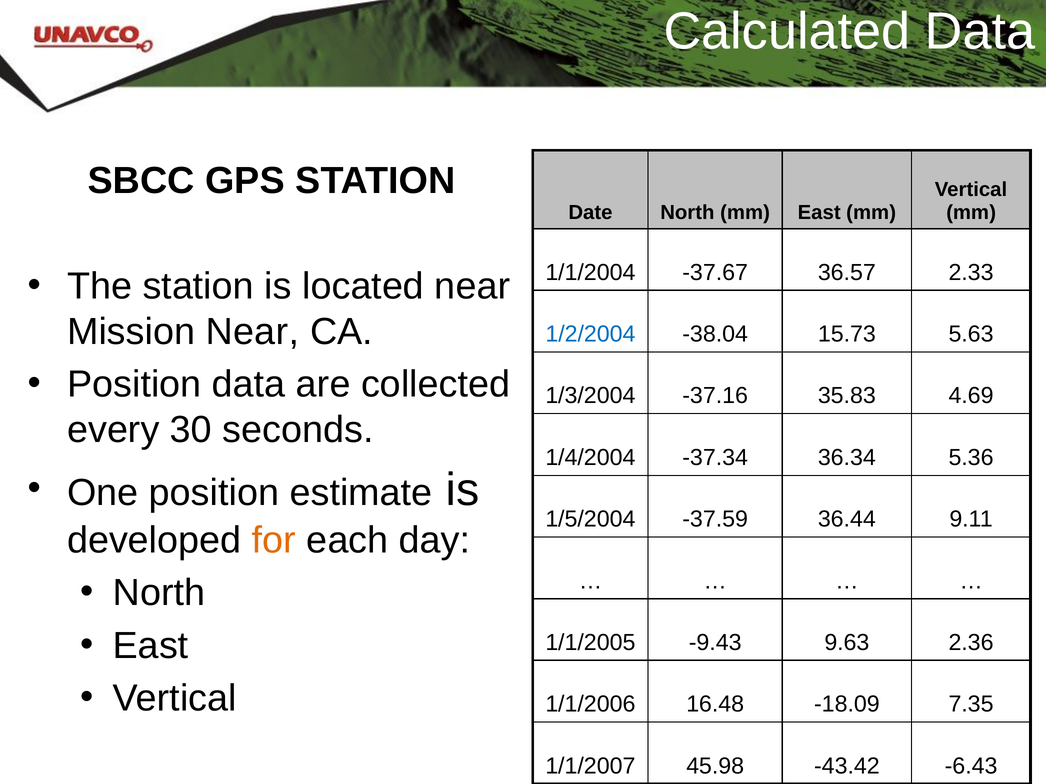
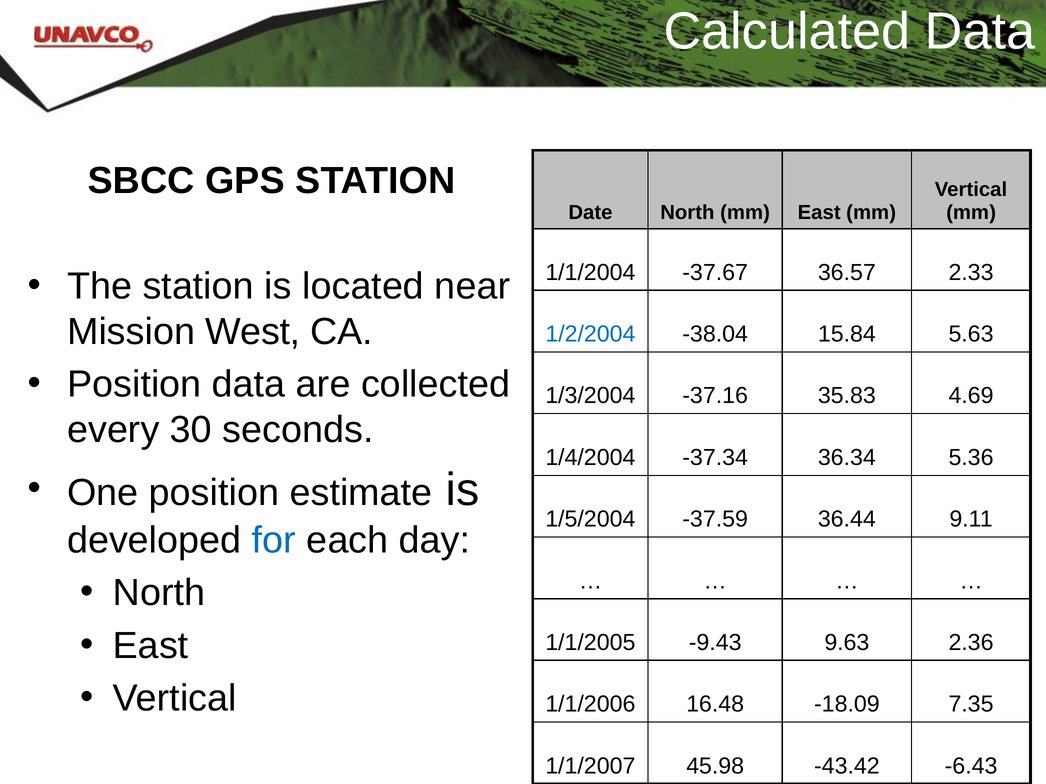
Mission Near: Near -> West (253, 332)
15.73: 15.73 -> 15.84 (847, 334)
for colour: orange -> blue (274, 540)
